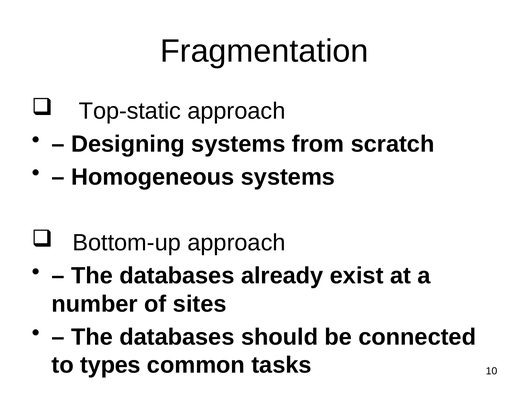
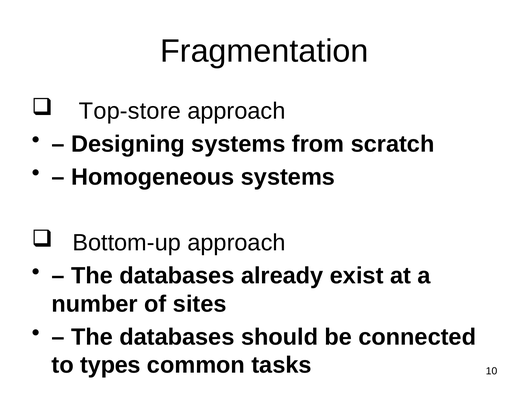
Top-static: Top-static -> Top-store (130, 111)
